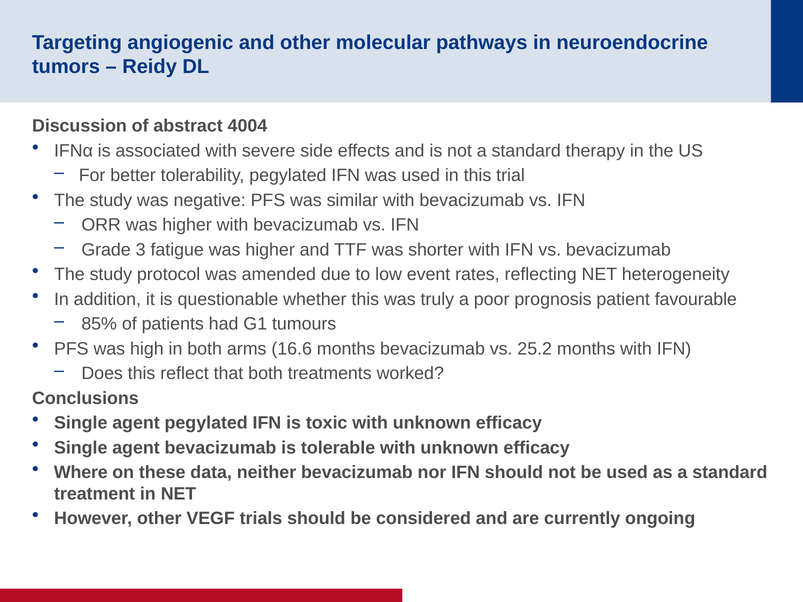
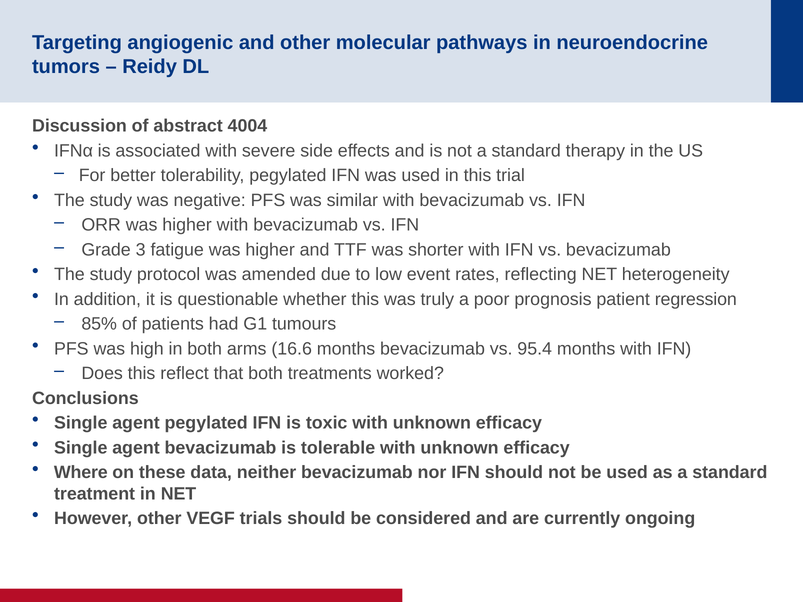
favourable: favourable -> regression (696, 299)
25.2: 25.2 -> 95.4 (535, 349)
